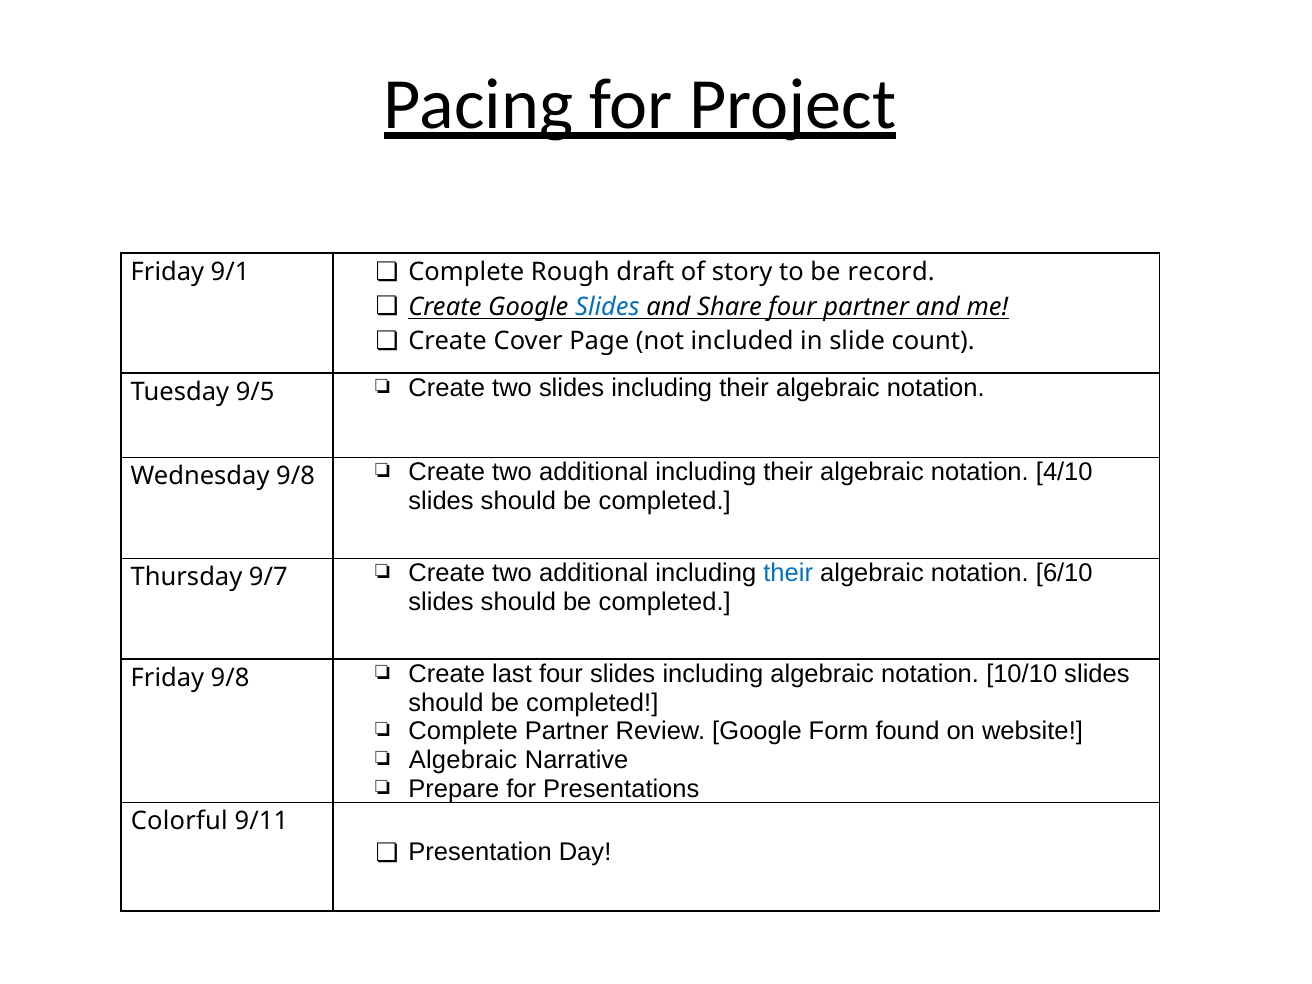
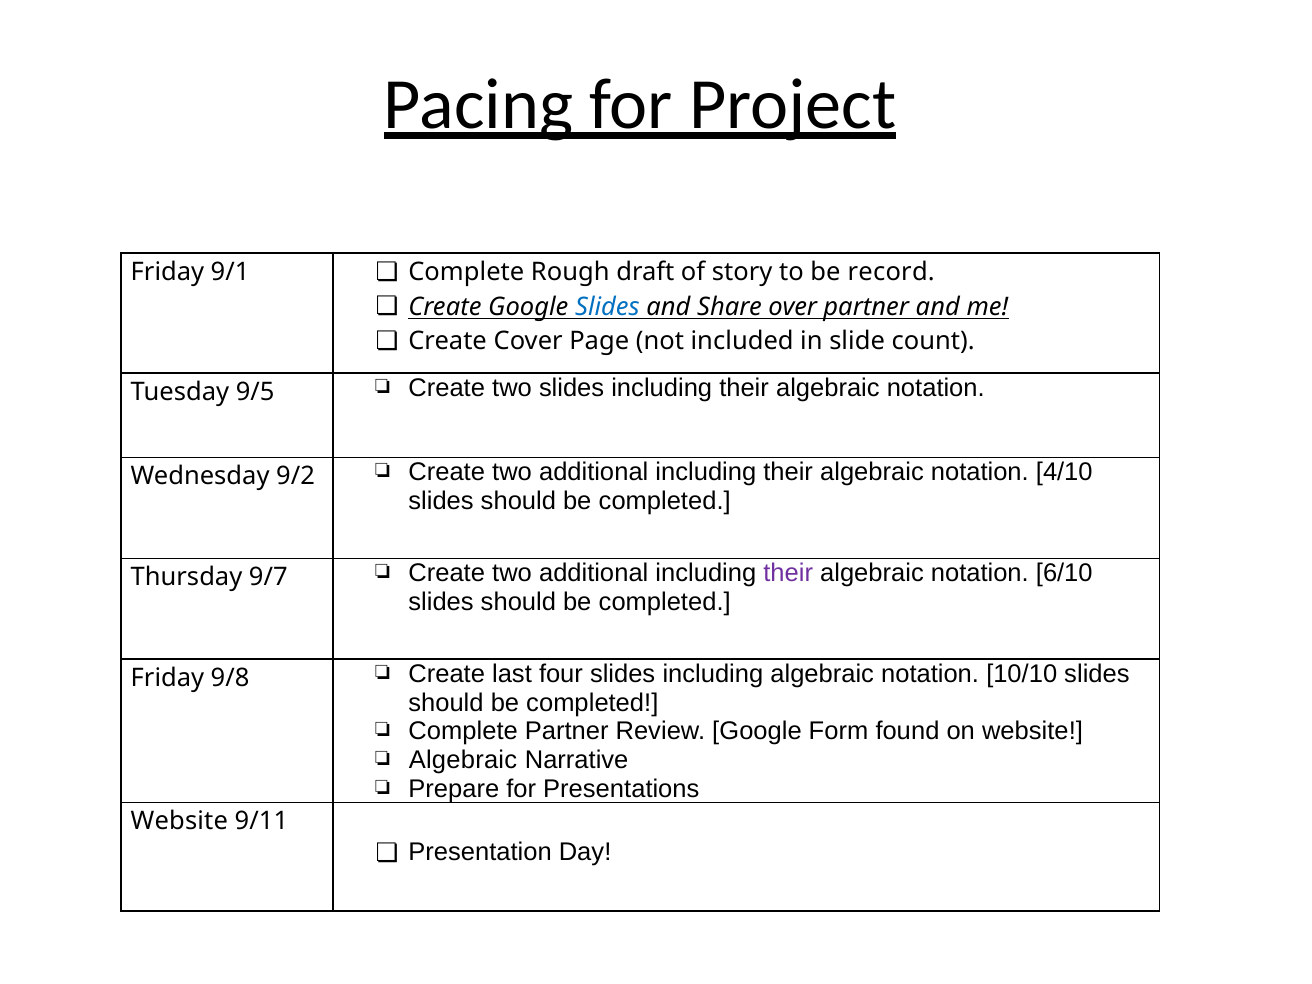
Share four: four -> over (793, 307)
Wednesday 9/8: 9/8 -> 9/2 (296, 476)
their colour: blue -> purple (788, 573)
Colorful: Colorful -> Website (179, 822)
